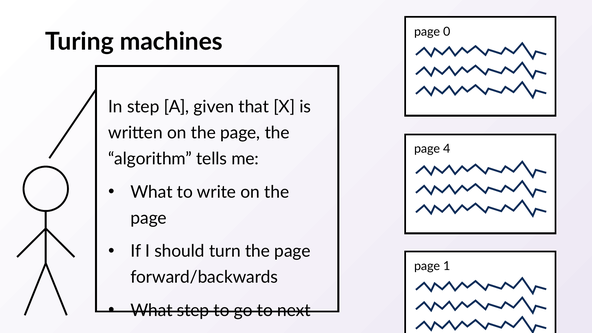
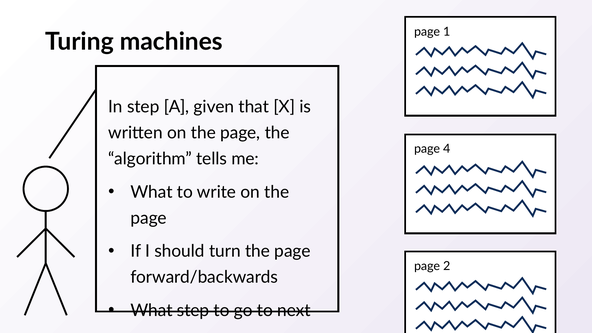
0: 0 -> 1 (447, 32)
1: 1 -> 2 (447, 266)
